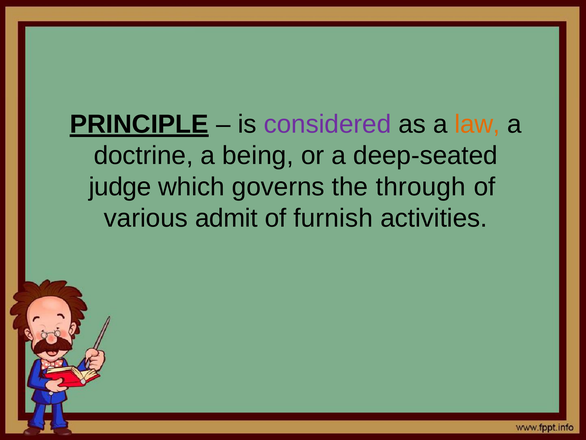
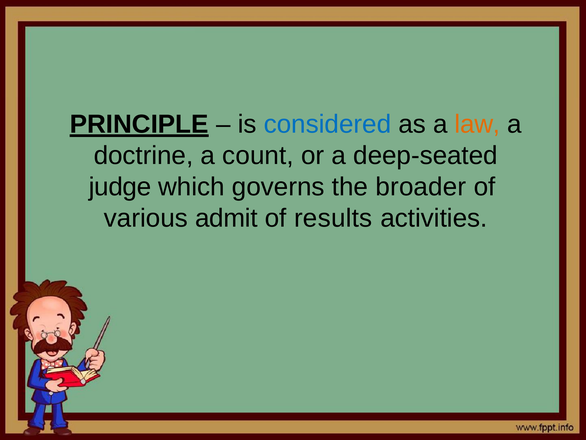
considered colour: purple -> blue (327, 124)
being: being -> count (258, 155)
through: through -> broader (421, 187)
furnish: furnish -> results (333, 218)
